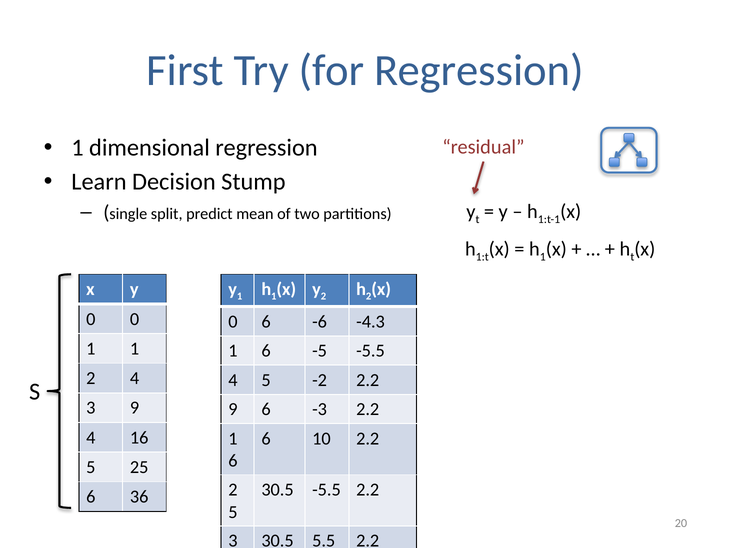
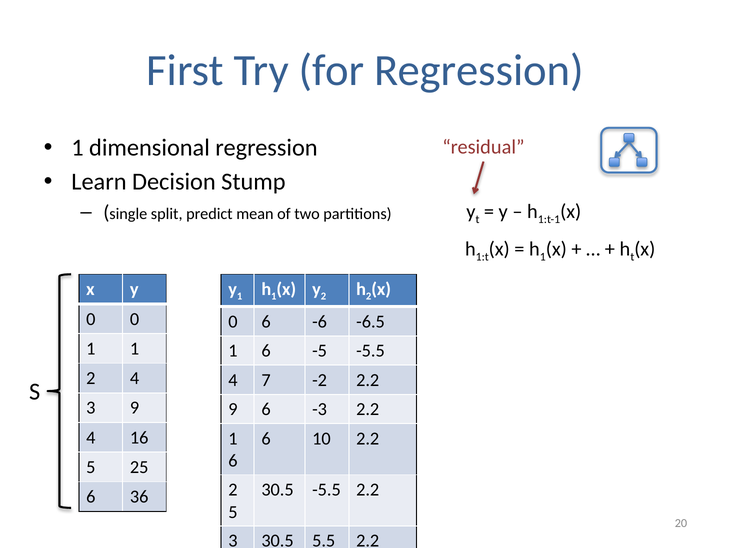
-4.3: -4.3 -> -6.5 (371, 322)
4 5: 5 -> 7 (266, 380)
